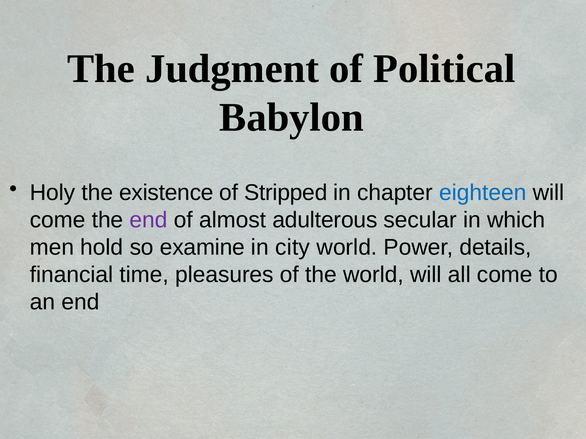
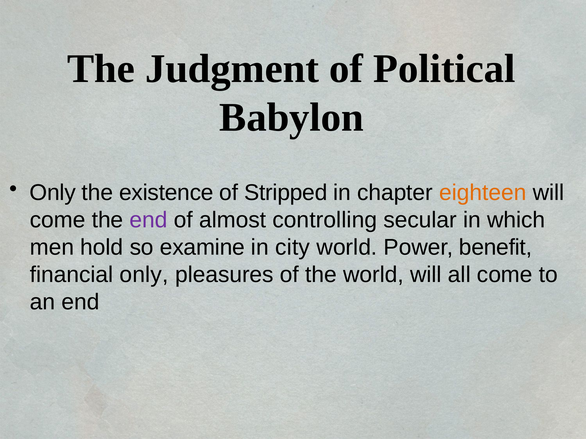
Holy: Holy -> Only (53, 193)
eighteen colour: blue -> orange (483, 193)
adulterous: adulterous -> controlling (325, 220)
details: details -> benefit (495, 248)
financial time: time -> only (144, 275)
